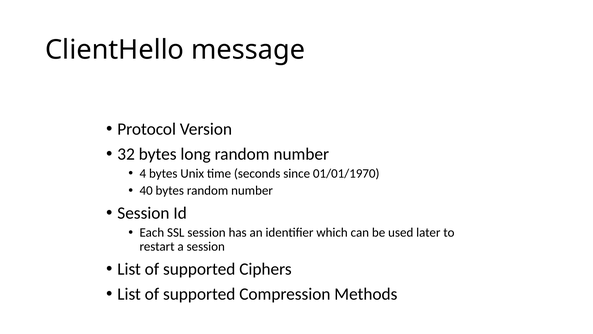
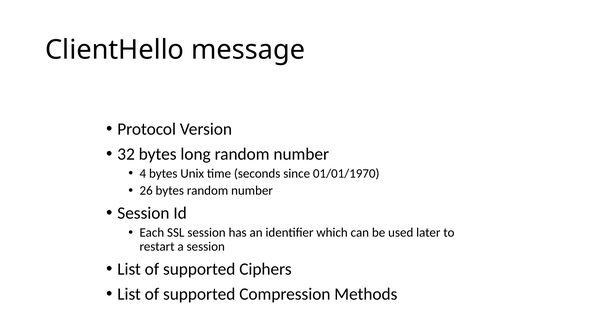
40: 40 -> 26 (146, 190)
